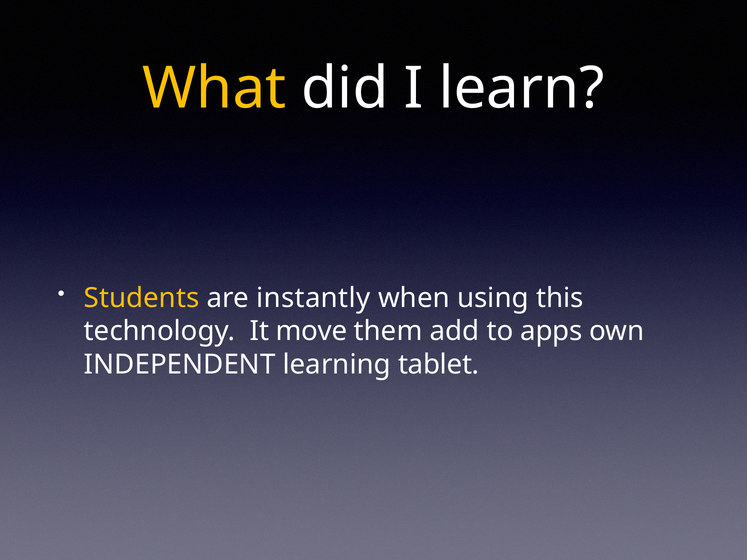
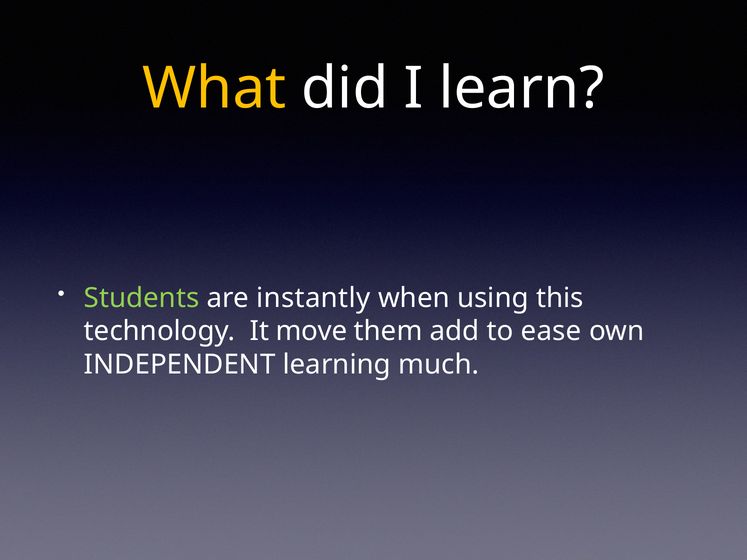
Students colour: yellow -> light green (142, 298)
apps: apps -> ease (551, 331)
tablet: tablet -> much (439, 365)
